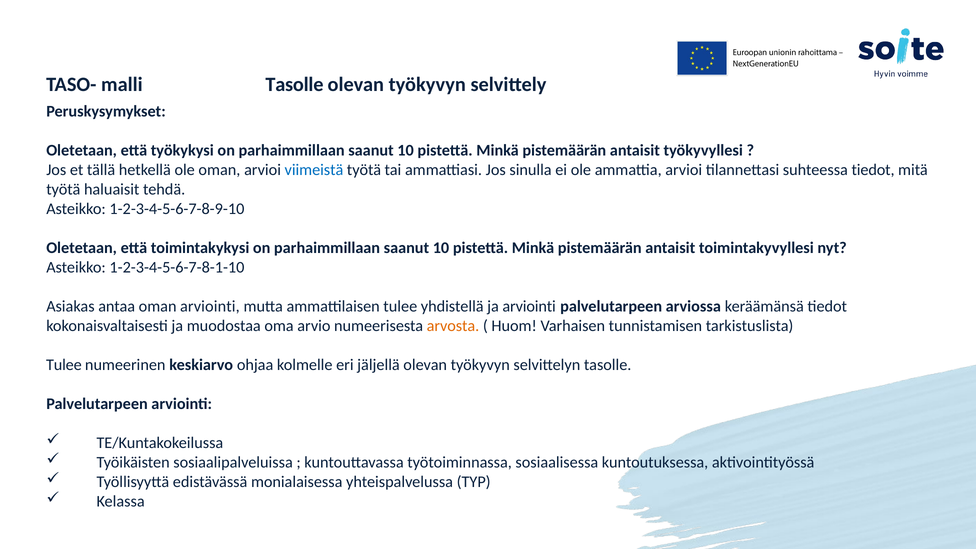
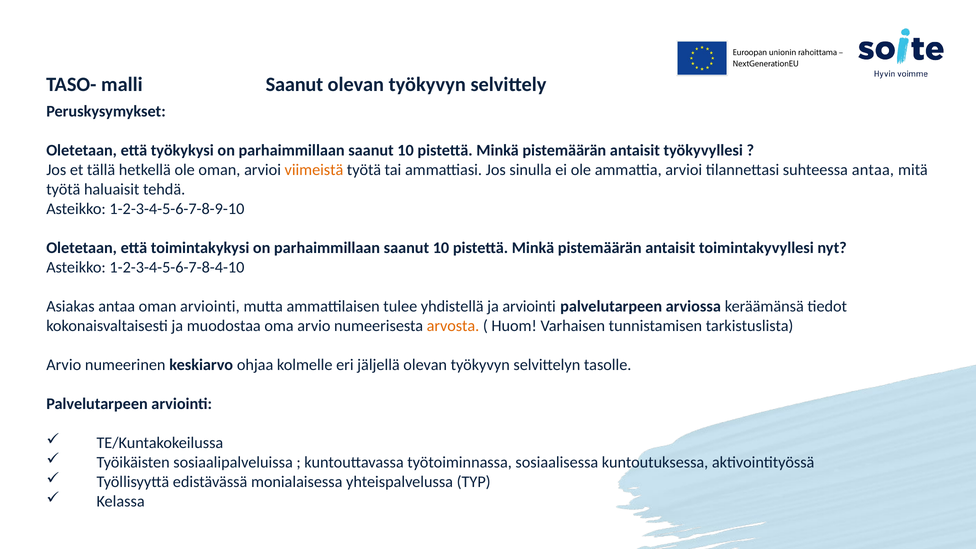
malli Tasolle: Tasolle -> Saanut (294, 85)
viimeistä colour: blue -> orange (314, 170)
suhteessa tiedot: tiedot -> antaa (873, 170)
1-2-3-4-5-6-7-8-1-10: 1-2-3-4-5-6-7-8-1-10 -> 1-2-3-4-5-6-7-8-4-10 (177, 267)
Tulee: Tulee -> Arvio (64, 365)
